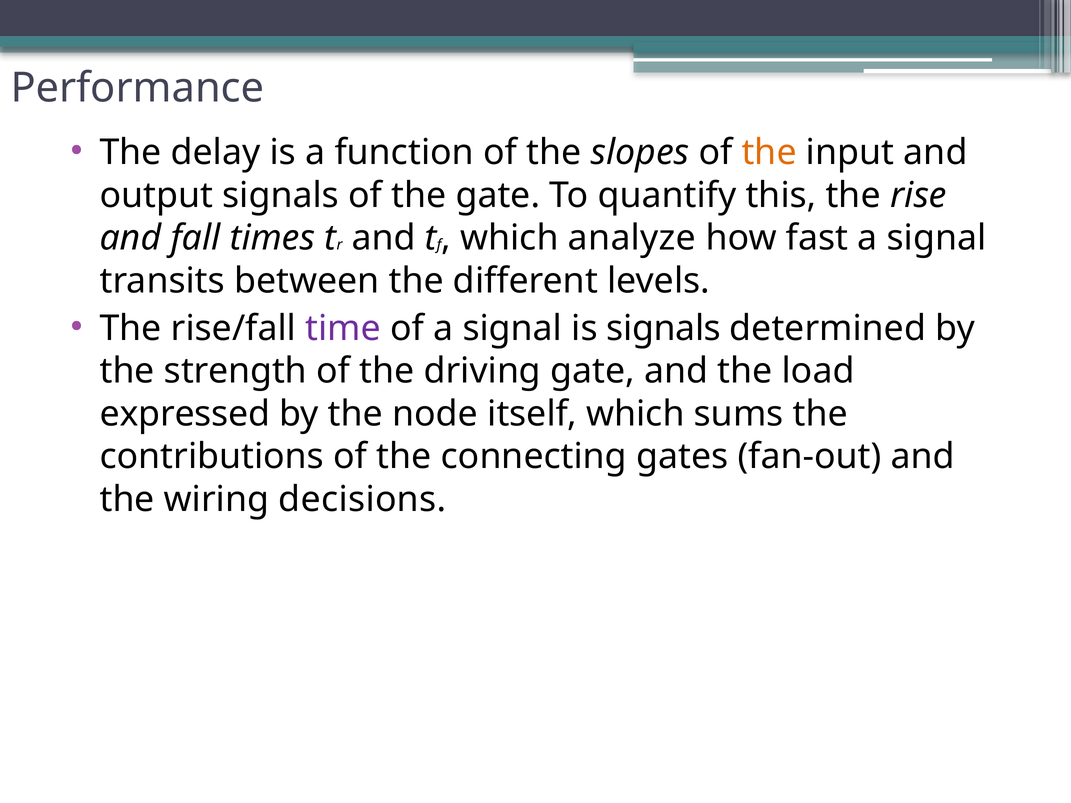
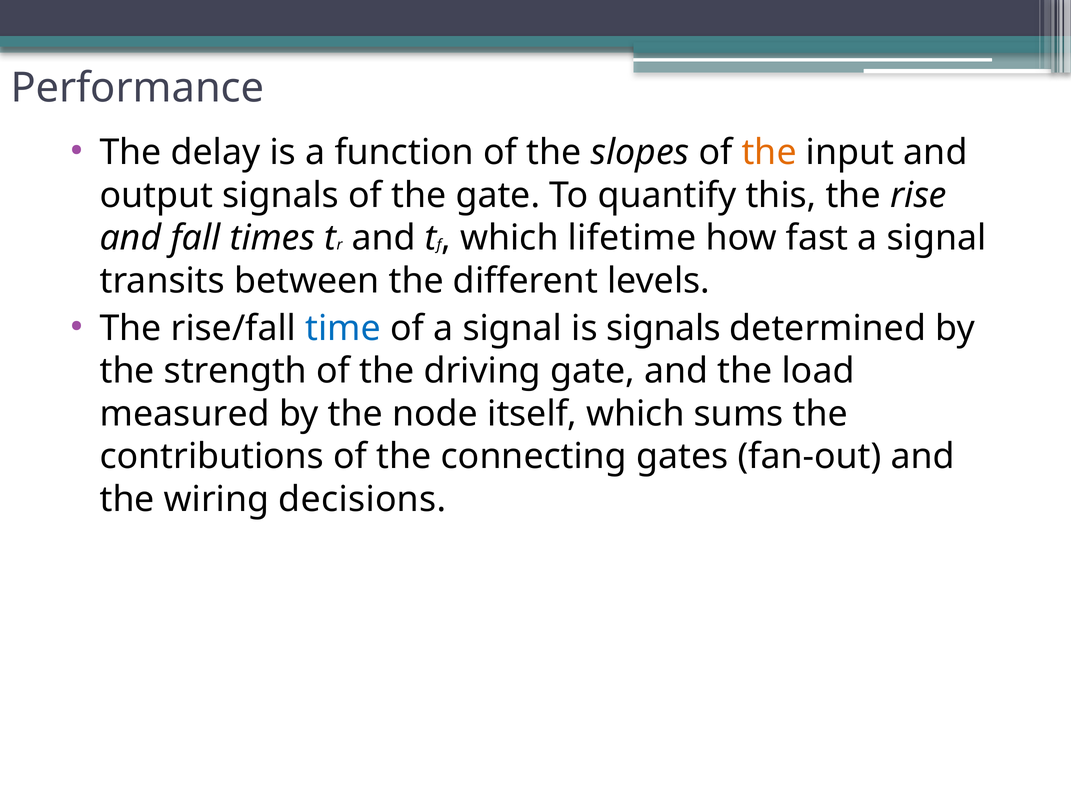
analyze: analyze -> lifetime (632, 238)
time colour: purple -> blue (343, 328)
expressed: expressed -> measured (185, 414)
